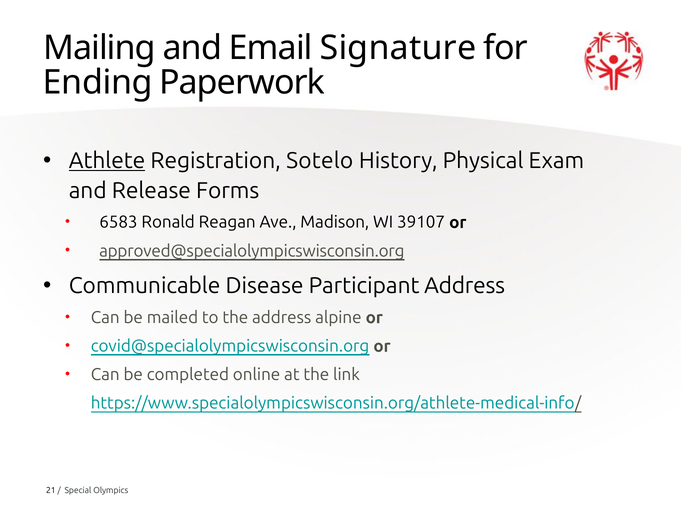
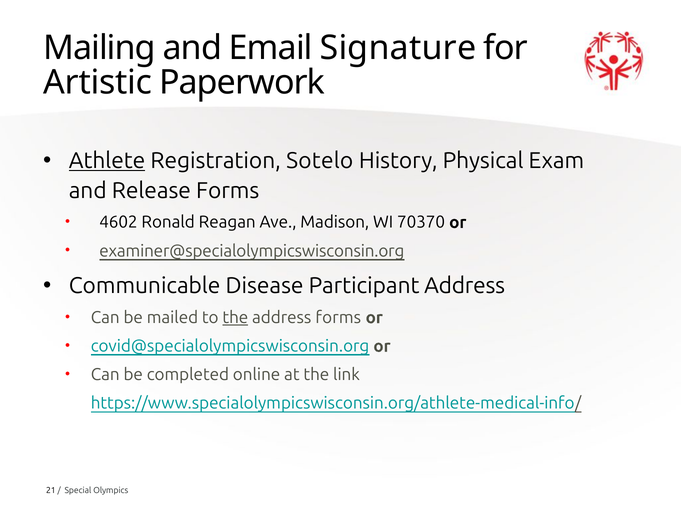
Ending: Ending -> Artistic (98, 82)
6583: 6583 -> 4602 (118, 222)
39107: 39107 -> 70370 (421, 222)
approved@specialolympicswisconsin.org: approved@specialolympicswisconsin.org -> examiner@specialolympicswisconsin.org (252, 251)
the underline: none -> present (235, 317)
address alpine: alpine -> forms (338, 317)
